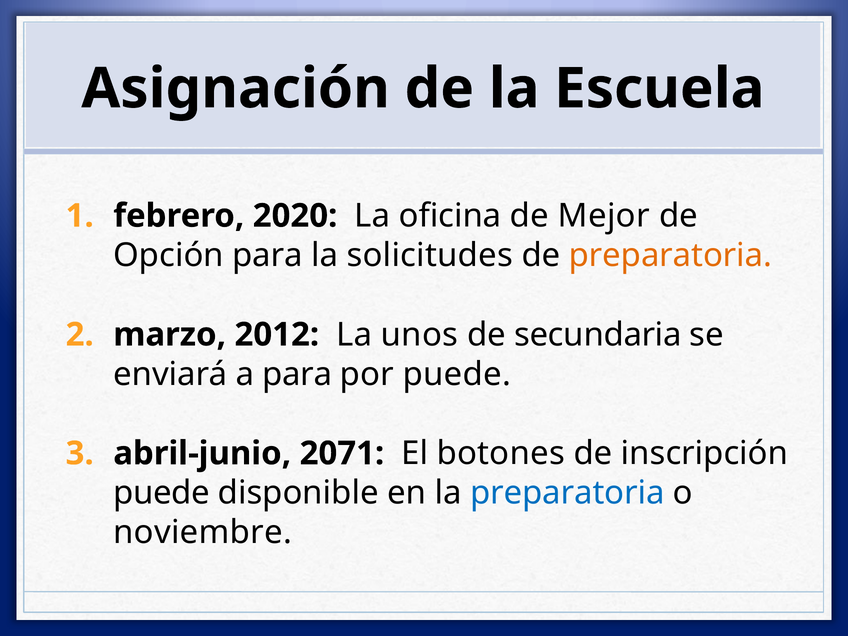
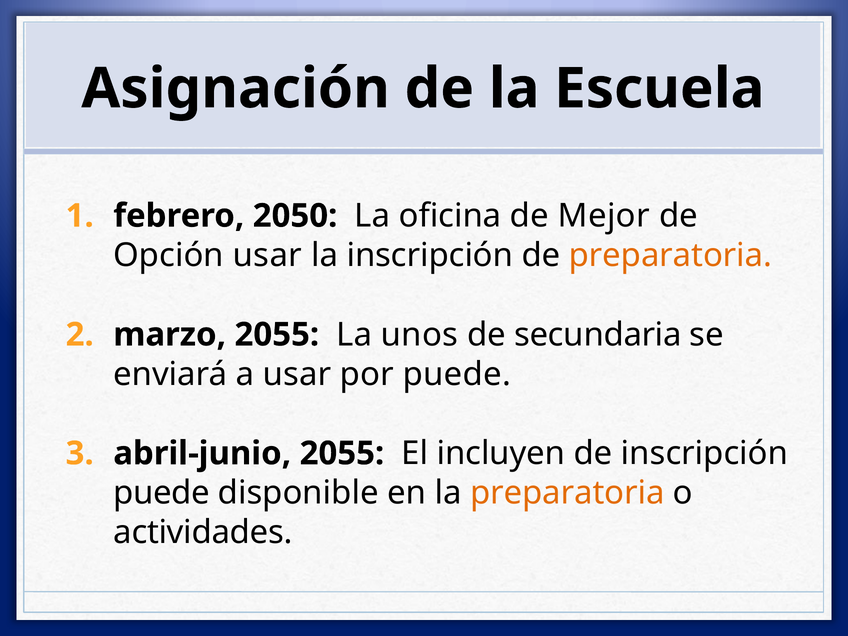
2020: 2020 -> 2050 (295, 216)
Opción para: para -> usar (267, 255)
la solicitudes: solicitudes -> inscripción (430, 255)
marzo 2012: 2012 -> 2055 (277, 335)
a para: para -> usar (297, 374)
abril-junio 2071: 2071 -> 2055 (342, 453)
botones: botones -> incluyen (501, 453)
preparatoria colour: blue -> orange (567, 493)
noviembre: noviembre -> actividades (203, 533)
